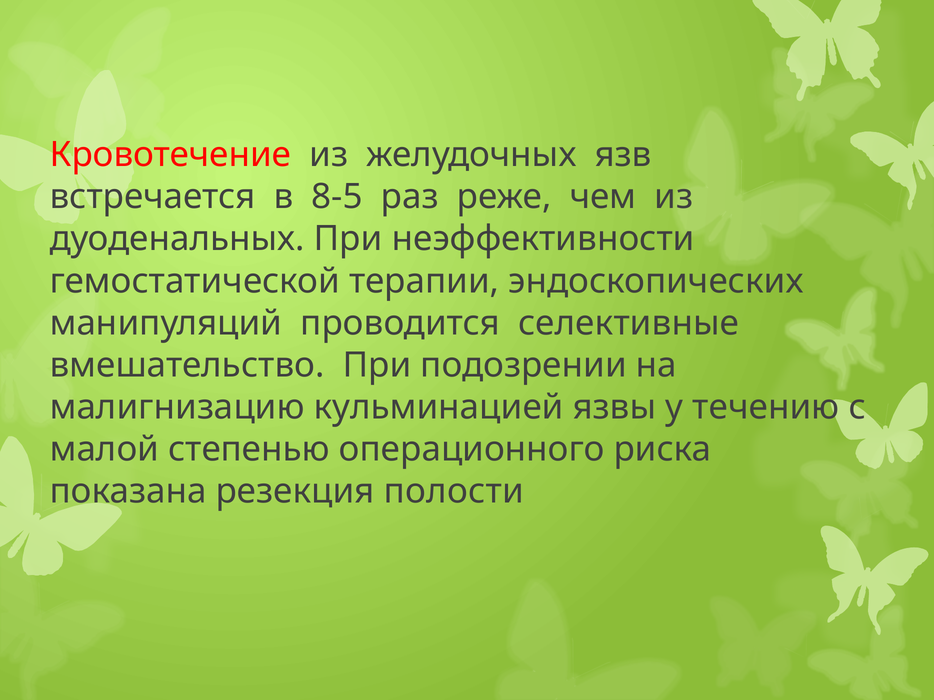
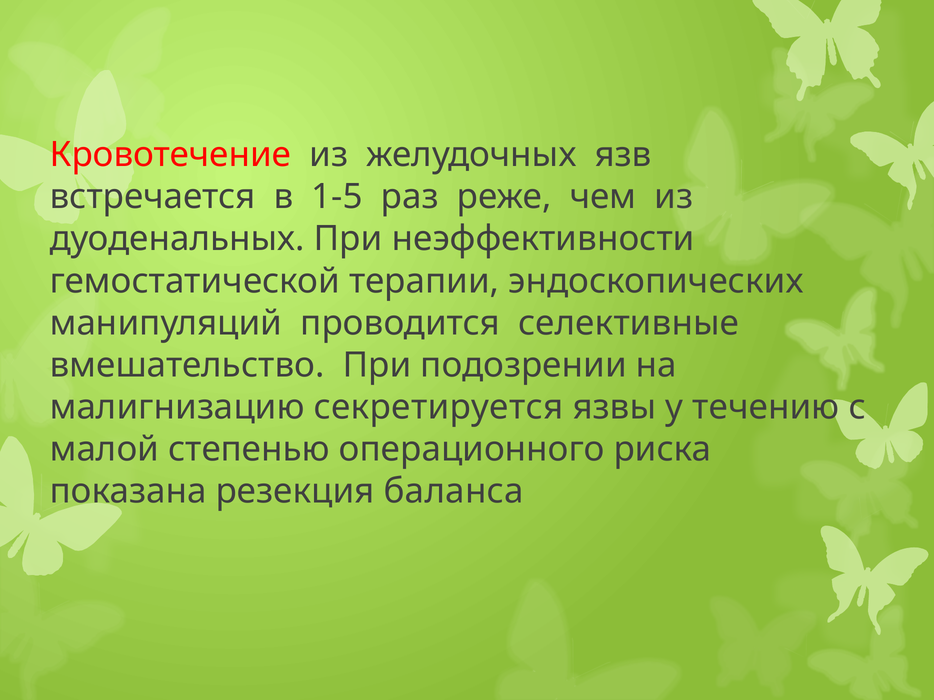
8-5: 8-5 -> 1-5 (337, 197)
кульминацией: кульминацией -> секретируется (439, 407)
полости: полости -> баланса (454, 492)
